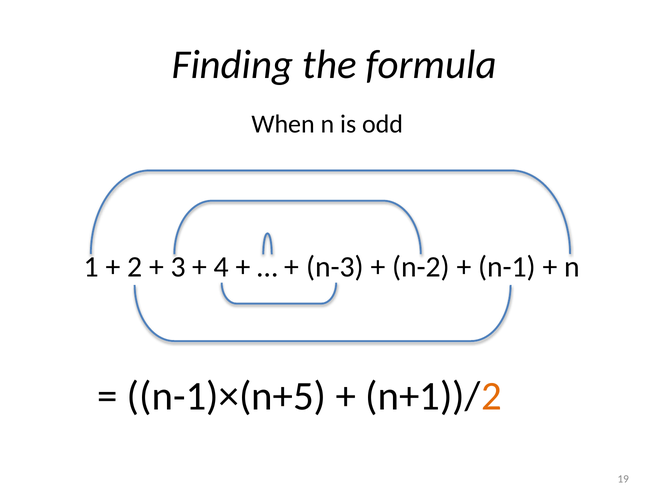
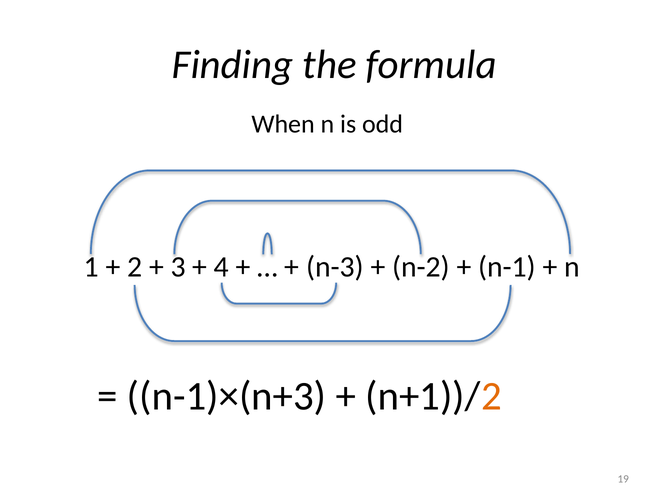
n-1)×(n+5: n-1)×(n+5 -> n-1)×(n+3 (227, 396)
